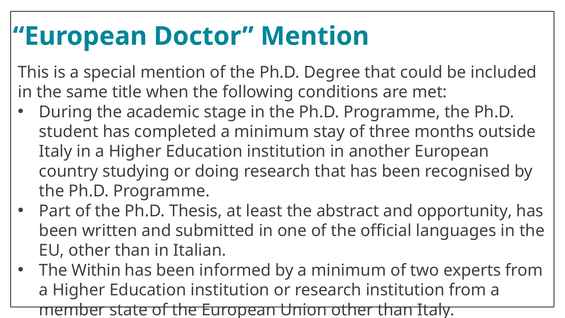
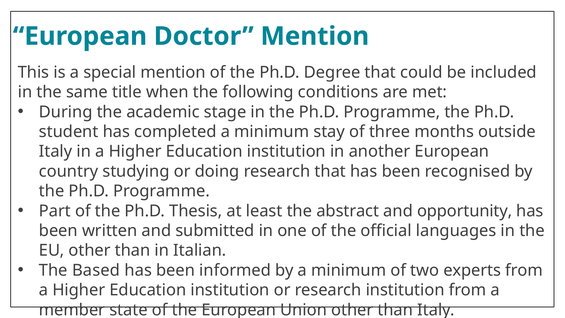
Within: Within -> Based (96, 270)
